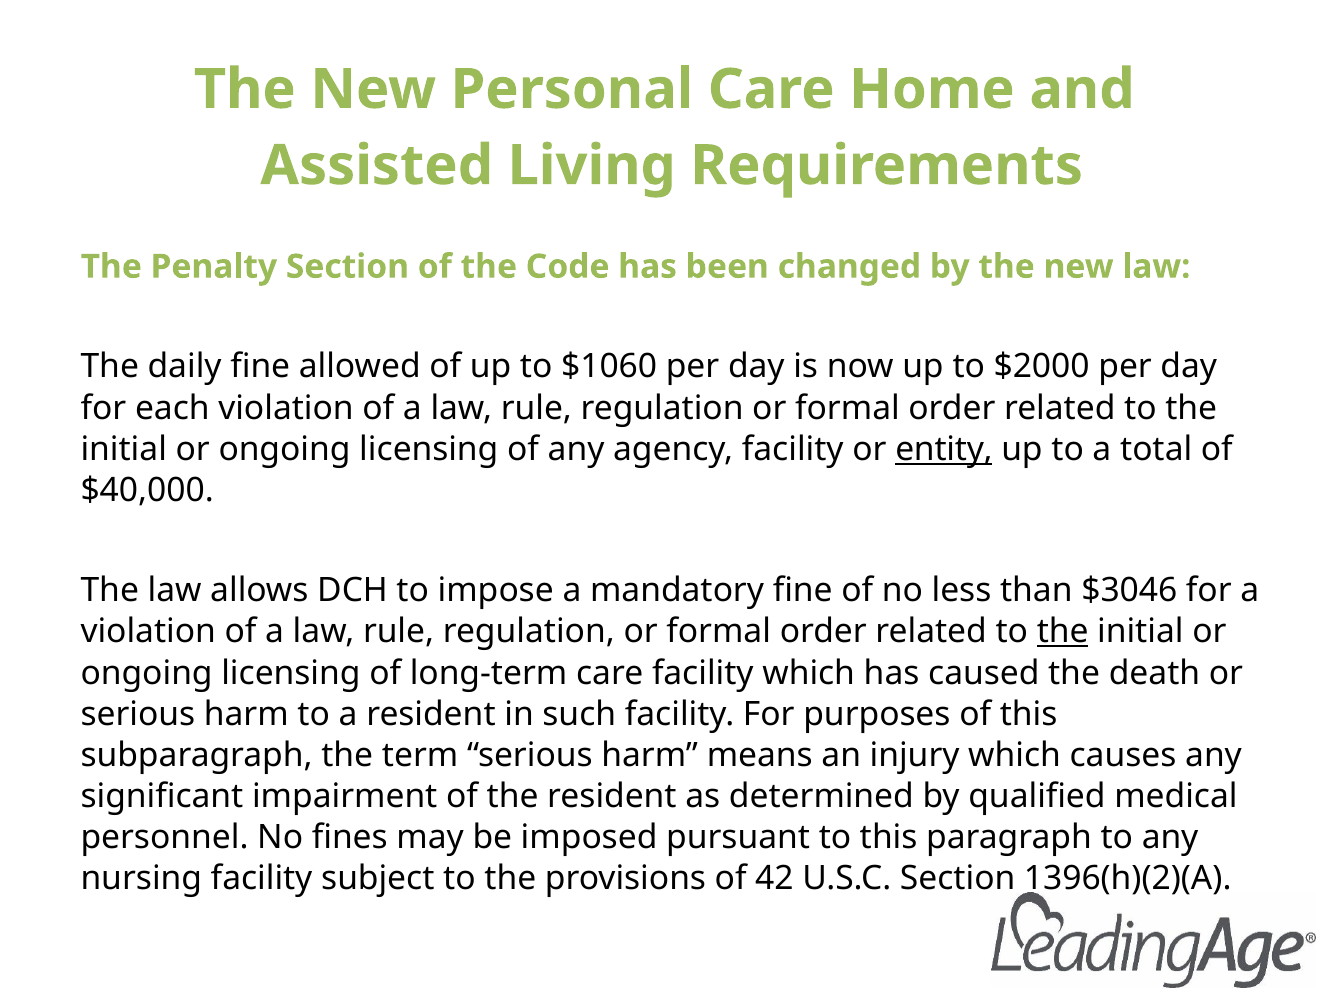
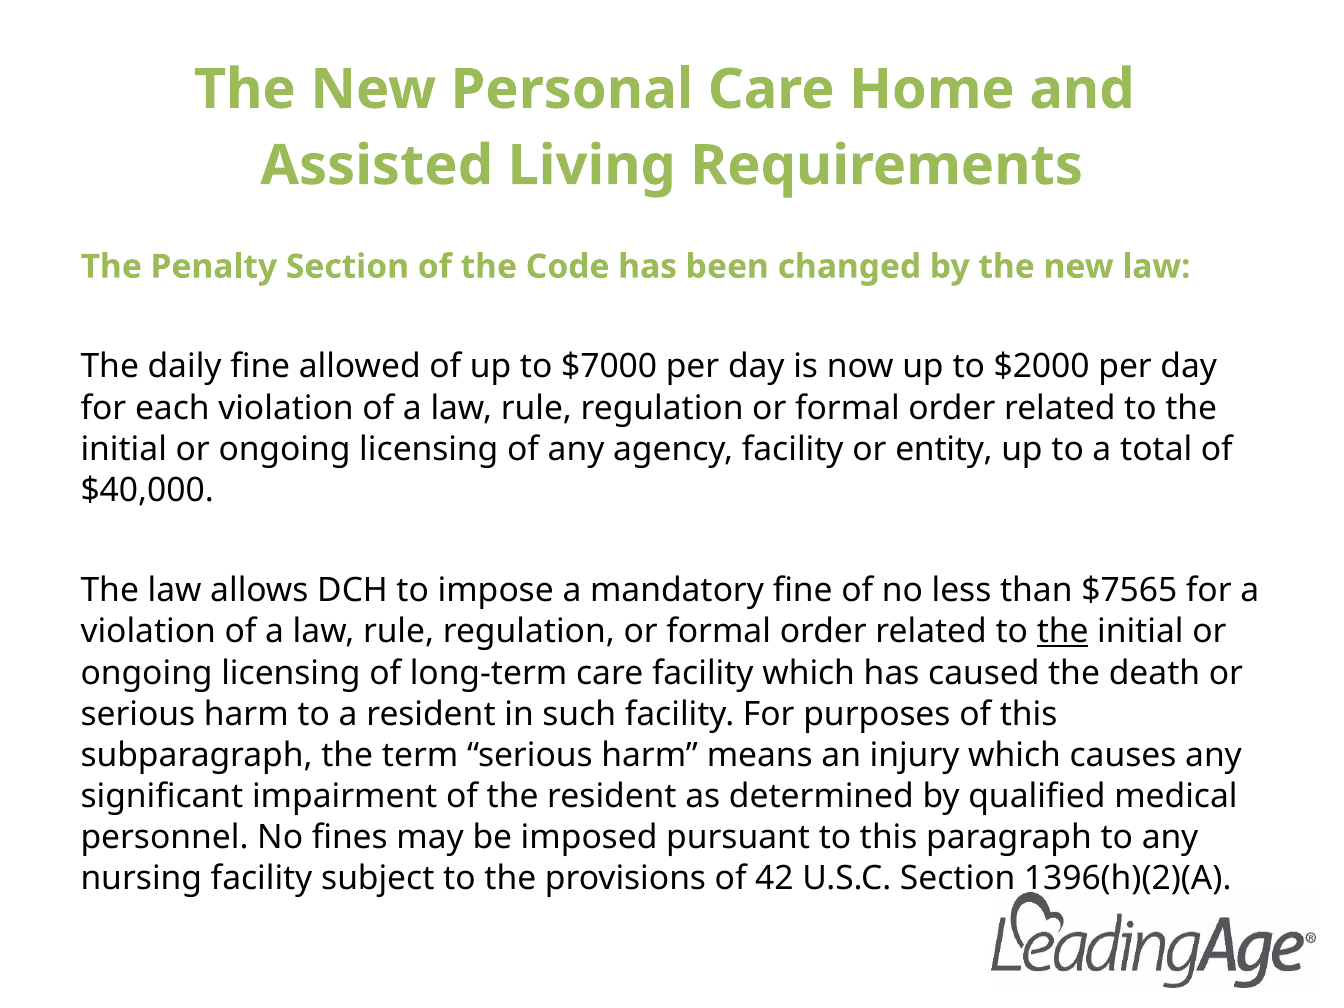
$1060: $1060 -> $7000 (609, 367)
entity underline: present -> none (944, 449)
$3046: $3046 -> $7565 (1129, 591)
